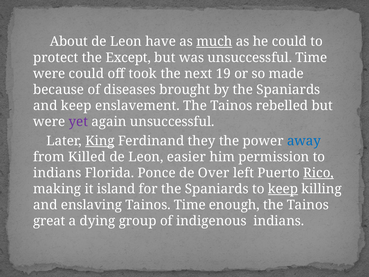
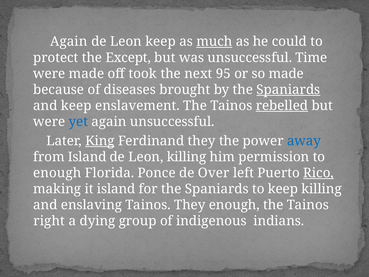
About: About -> Again (69, 42)
Leon have: have -> keep (161, 42)
were could: could -> made (86, 74)
19: 19 -> 95 (223, 74)
Spaniards underline: none -> present (288, 90)
rebelled underline: none -> present (282, 106)
yet colour: purple -> blue (78, 122)
from Killed: Killed -> Island (87, 157)
Leon easier: easier -> killing (187, 157)
indians: indians -> enough (57, 173)
keep underline: present -> none (283, 189)
Tainos Time: Time -> They (190, 205)
great: great -> right (49, 221)
